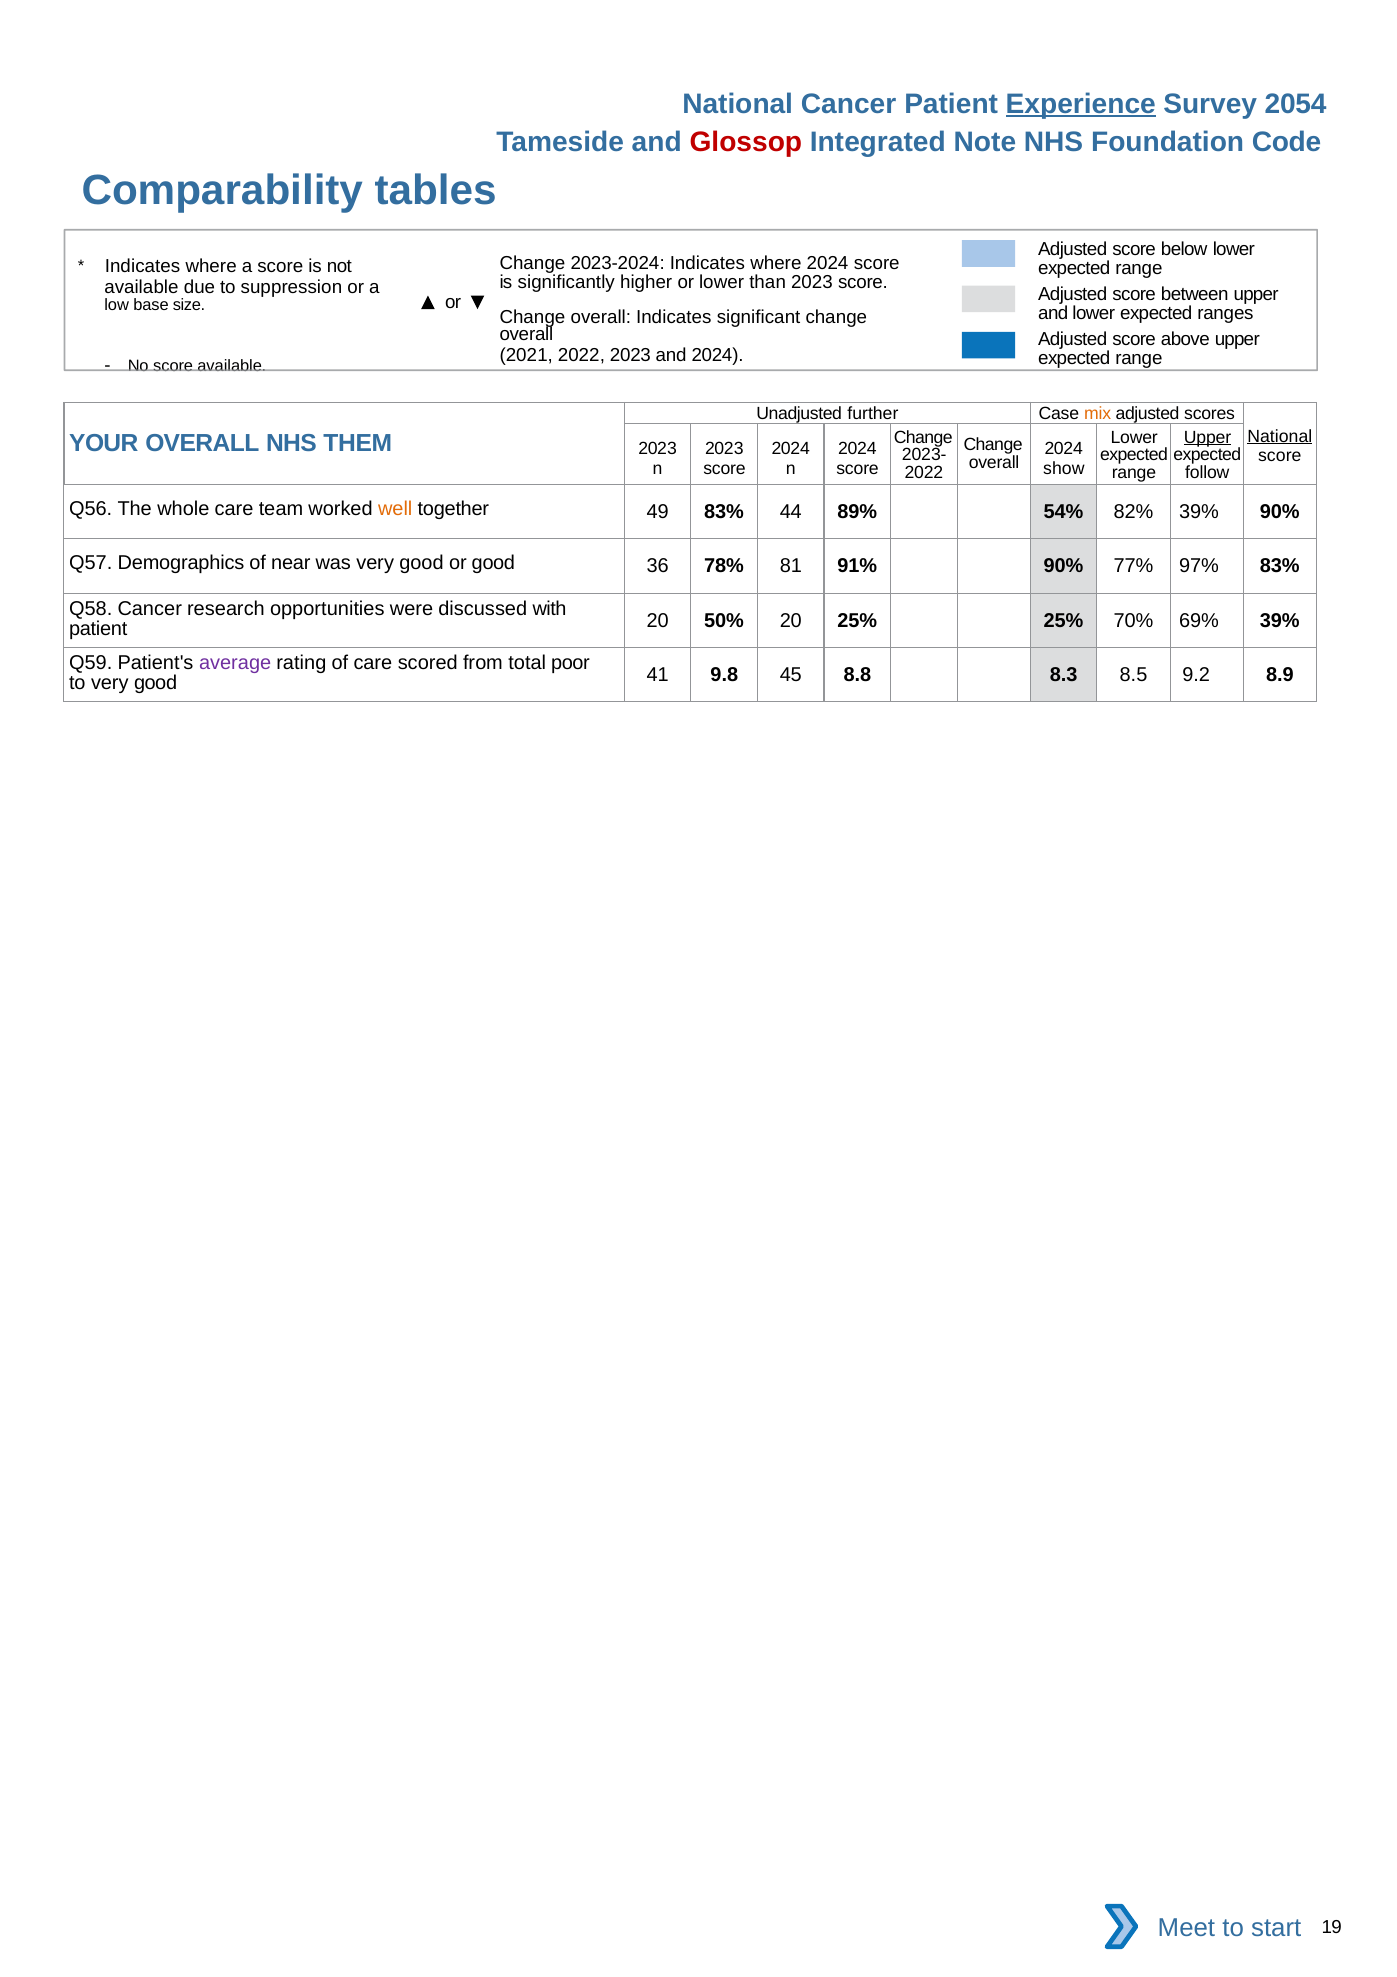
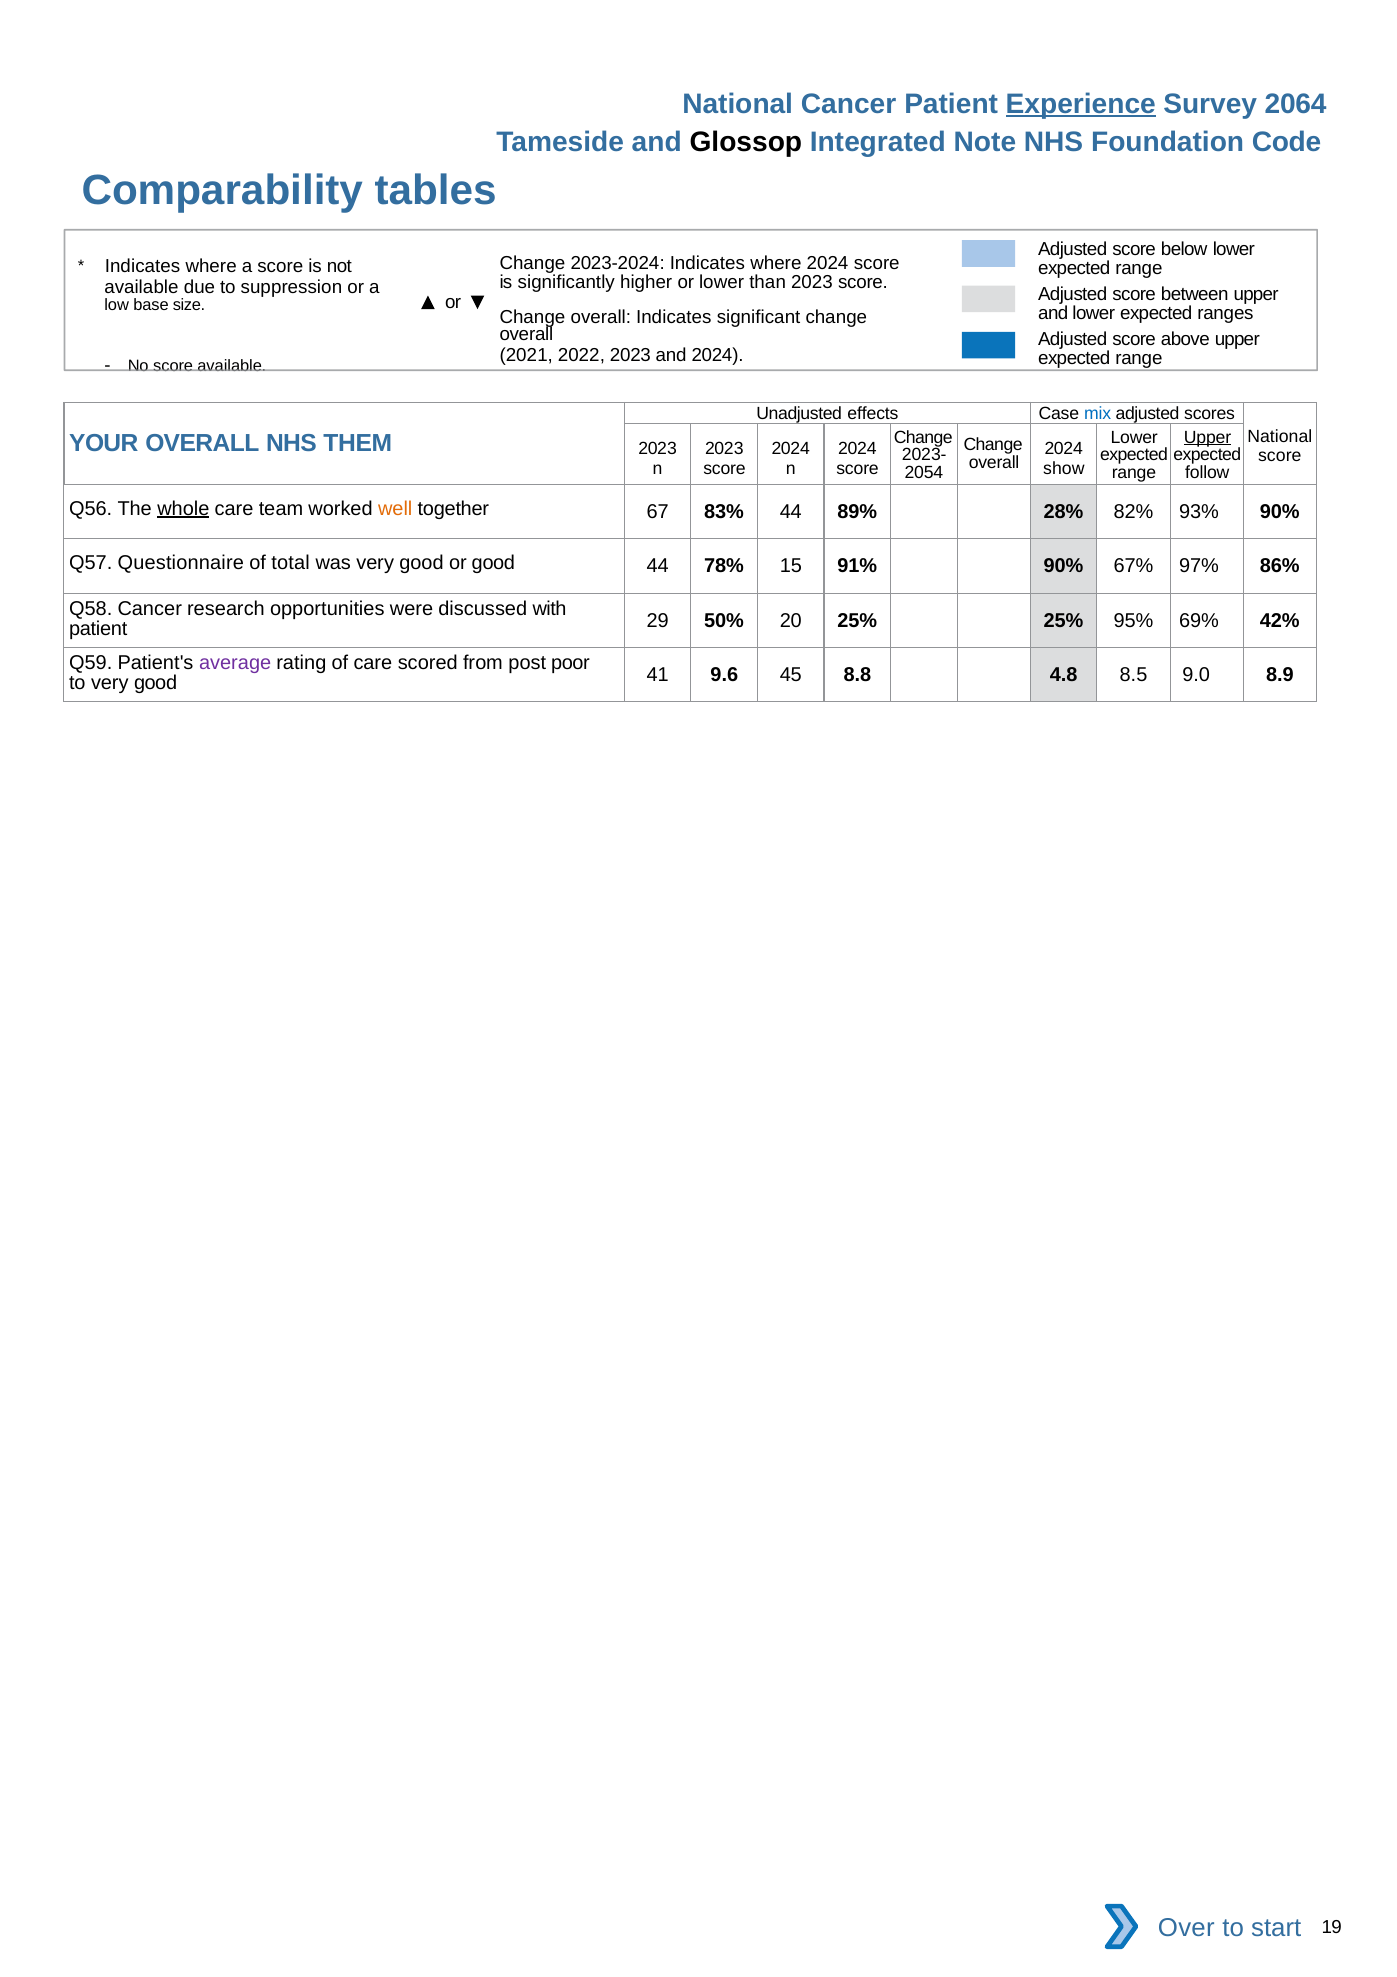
2054: 2054 -> 2064 (1296, 104)
Glossop colour: red -> black (746, 142)
further: further -> effects (873, 413)
mix colour: orange -> blue (1098, 413)
National underline: present -> none (1280, 436)
2022: 2022 -> 2054 (924, 473)
whole underline: none -> present (183, 508)
49: 49 -> 67 (658, 512)
54%: 54% -> 28% (1064, 512)
82% 39%: 39% -> 93% (1199, 512)
Demographics: Demographics -> Questionnaire (181, 563)
near: near -> total (291, 563)
good 36: 36 -> 44 (658, 566)
81: 81 -> 15 (791, 566)
77%: 77% -> 67% (1133, 566)
97% 83%: 83% -> 86% (1280, 566)
patient 20: 20 -> 29 (658, 620)
70%: 70% -> 95% (1133, 620)
69% 39%: 39% -> 42% (1280, 620)
total: total -> post (527, 663)
9.8: 9.8 -> 9.6 (724, 675)
8.3: 8.3 -> 4.8 (1064, 675)
9.2: 9.2 -> 9.0 (1196, 675)
Meet: Meet -> Over (1186, 1928)
